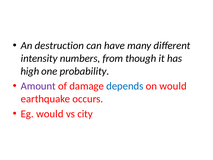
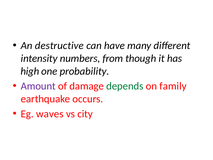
destruction: destruction -> destructive (59, 45)
depends colour: blue -> green (125, 86)
on would: would -> family (173, 86)
Eg would: would -> waves (50, 114)
